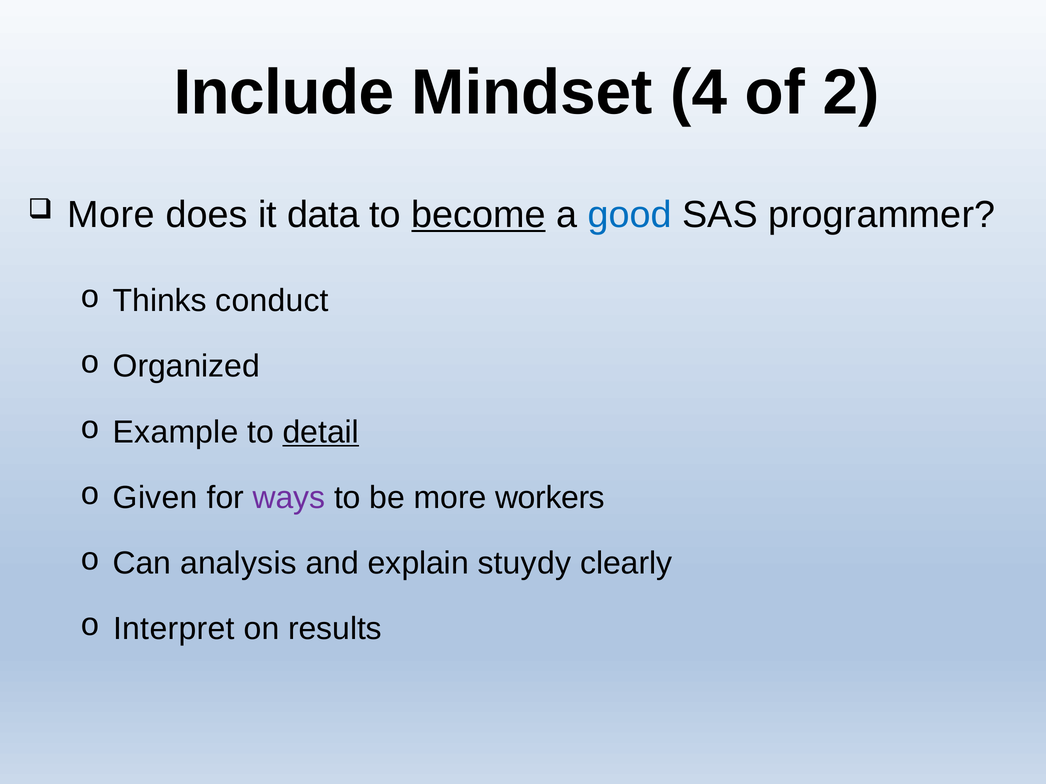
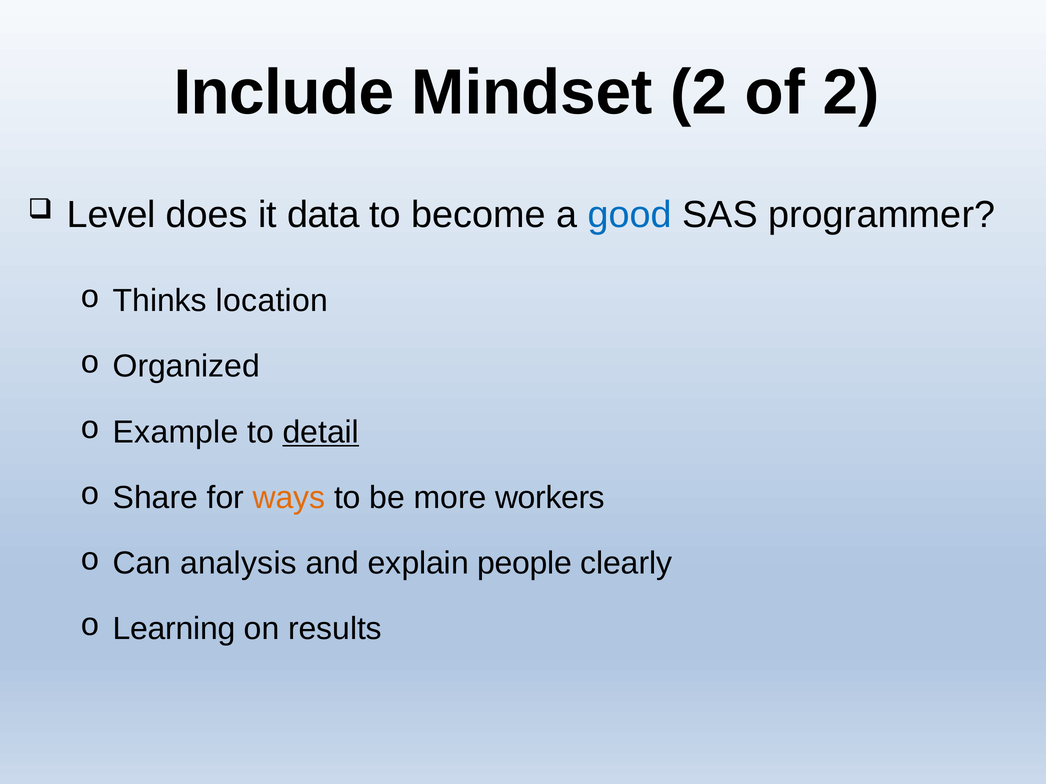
Mindset 4: 4 -> 2 (699, 93)
More: More -> Level (111, 215)
become underline: present -> none (479, 215)
conduct: conduct -> location (272, 301)
Given: Given -> Share (155, 498)
ways colour: purple -> orange (289, 498)
stuydy: stuydy -> people (525, 564)
Interpret: Interpret -> Learning (174, 629)
